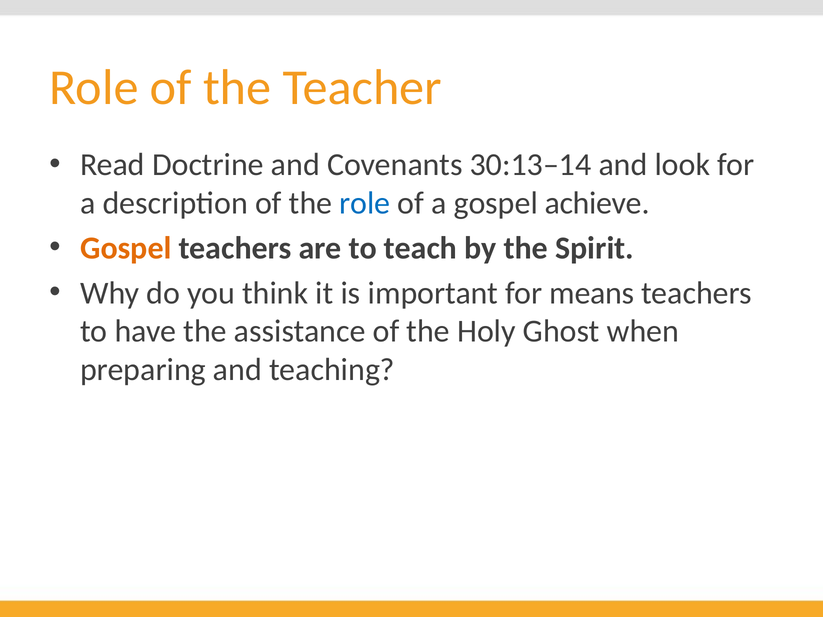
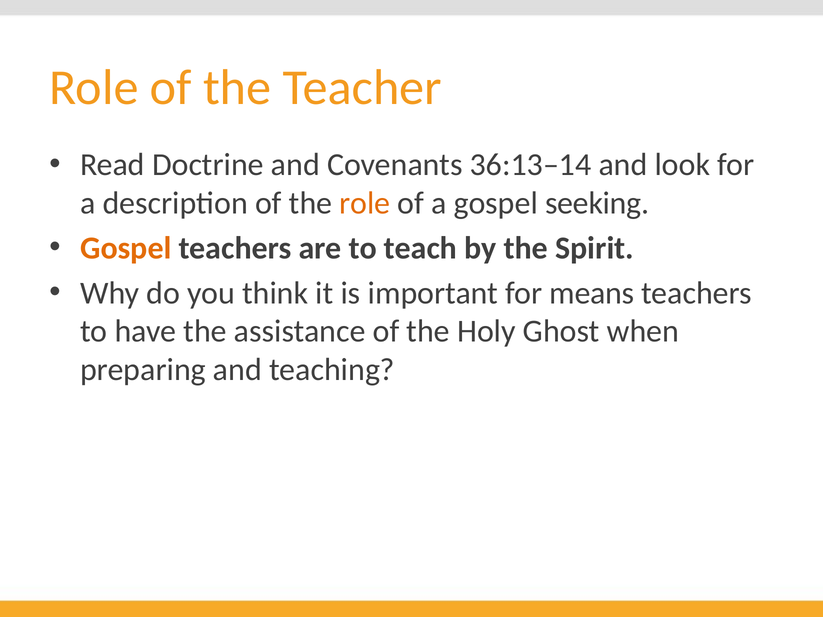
30:13–14: 30:13–14 -> 36:13–14 (531, 165)
role colour: blue -> orange (365, 203)
achieve: achieve -> seeking (597, 203)
